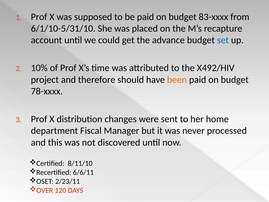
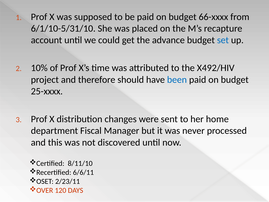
83-xxxx: 83-xxxx -> 66-xxxx (213, 17)
been colour: orange -> blue (177, 80)
78-xxxx: 78-xxxx -> 25-xxxx (47, 91)
